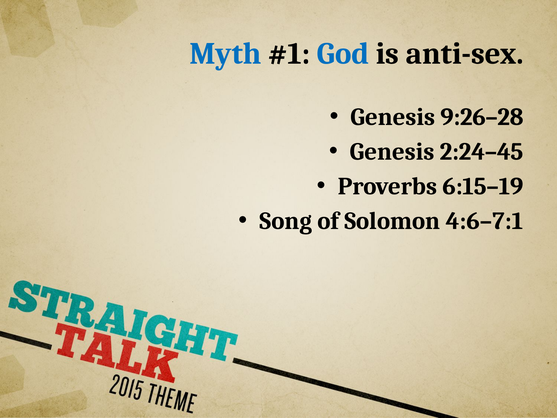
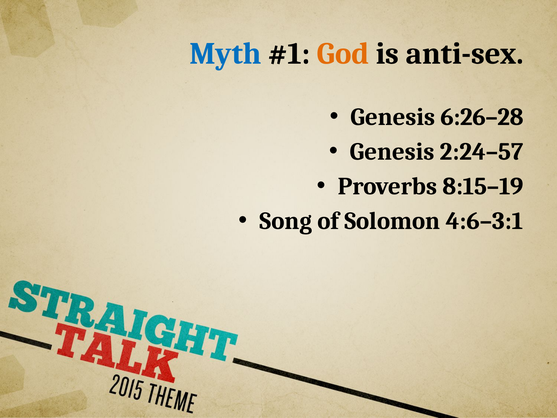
God colour: blue -> orange (343, 54)
9:26–28: 9:26–28 -> 6:26–28 (482, 117)
2:24–45: 2:24–45 -> 2:24–57 (482, 152)
6:15–19: 6:15–19 -> 8:15–19 (483, 186)
4:6–7:1: 4:6–7:1 -> 4:6–3:1 (484, 221)
